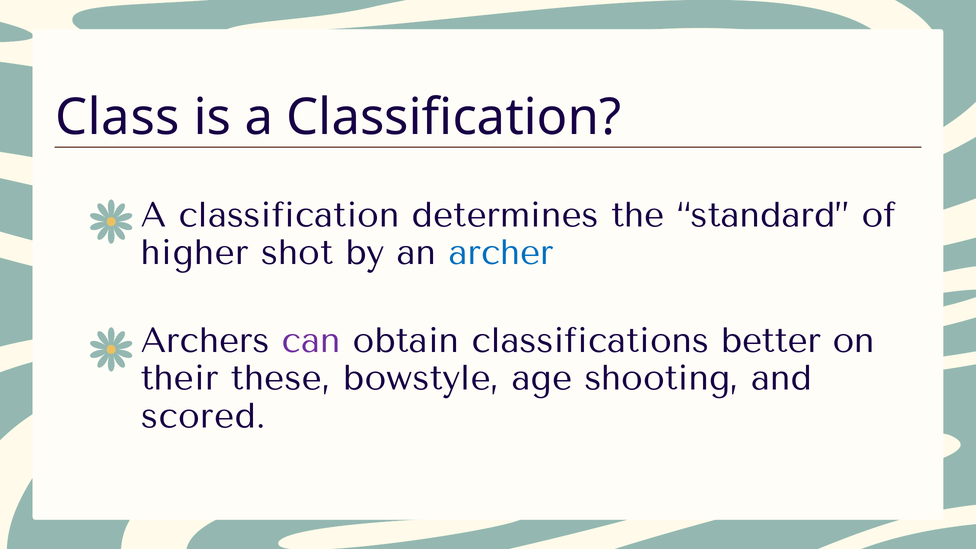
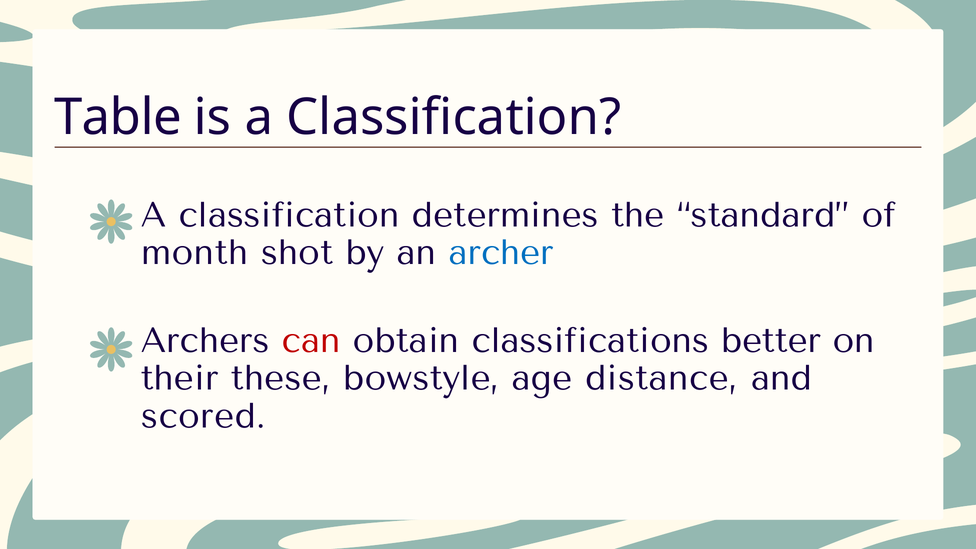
Class: Class -> Table (118, 118)
higher: higher -> month (195, 253)
can colour: purple -> red (311, 340)
shooting: shooting -> distance (662, 378)
